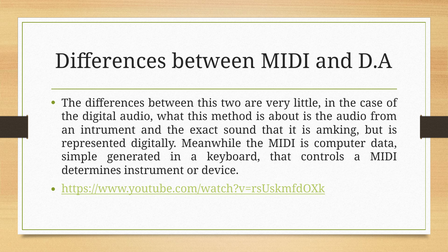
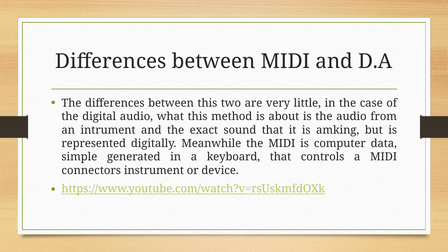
determines: determines -> connectors (91, 170)
